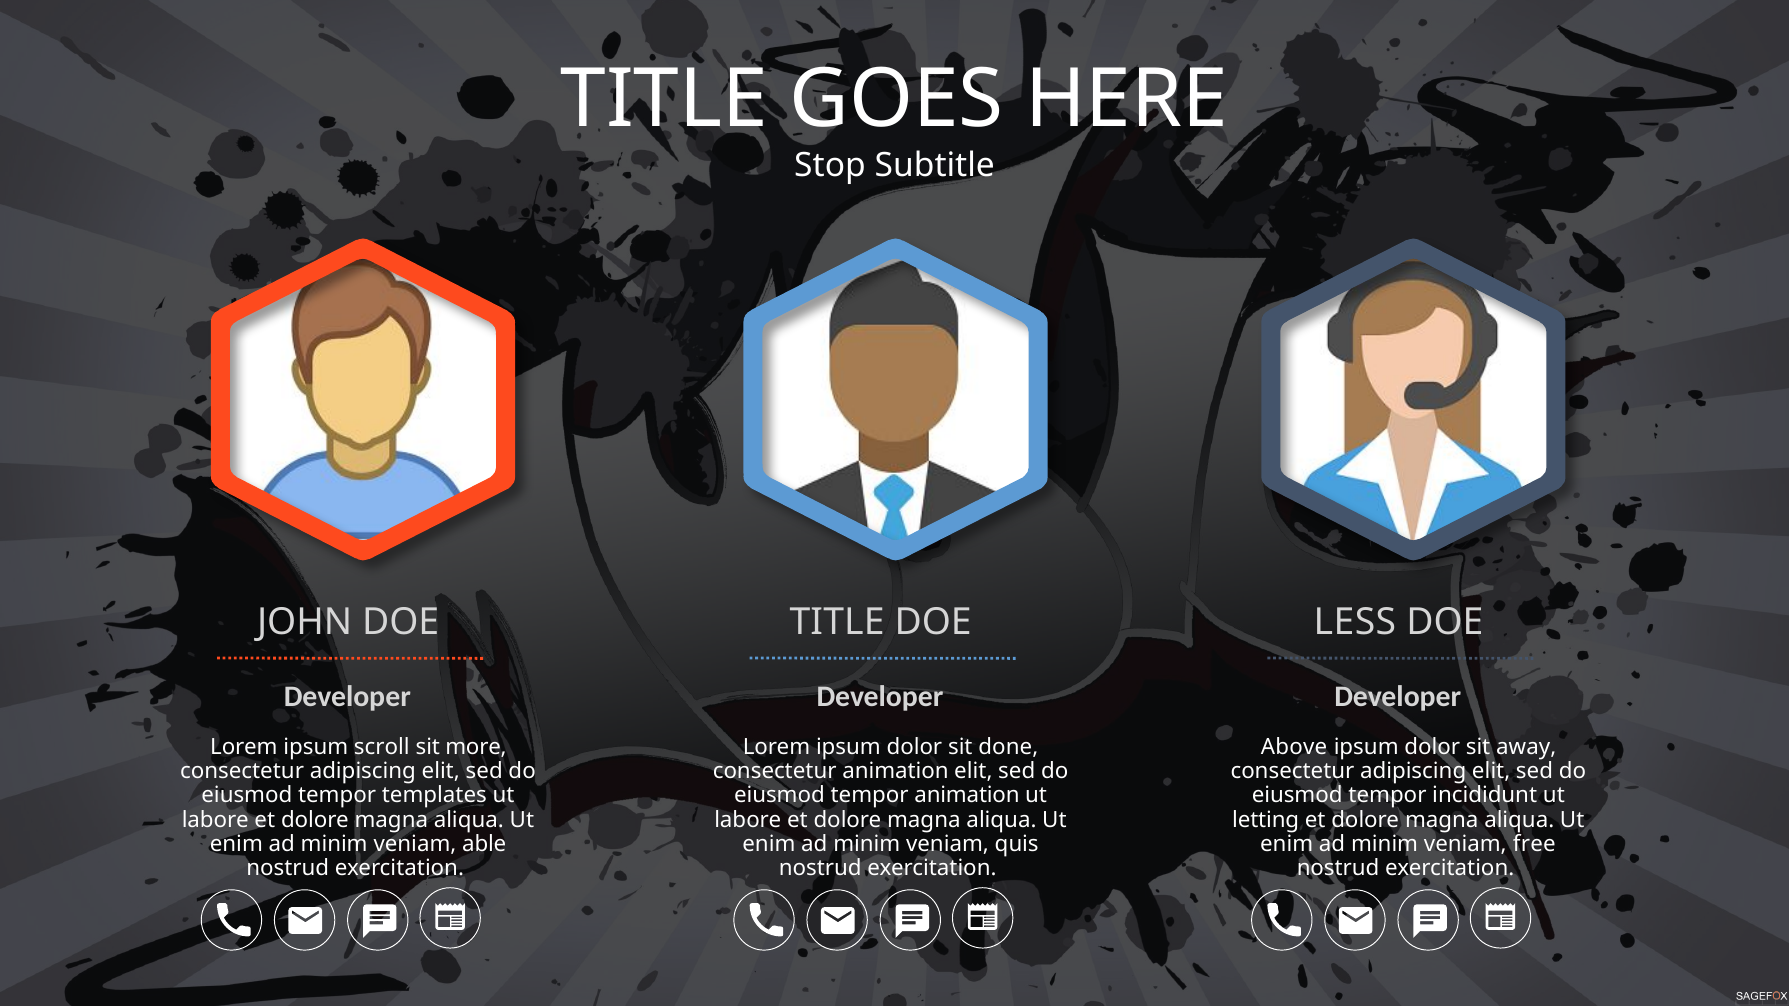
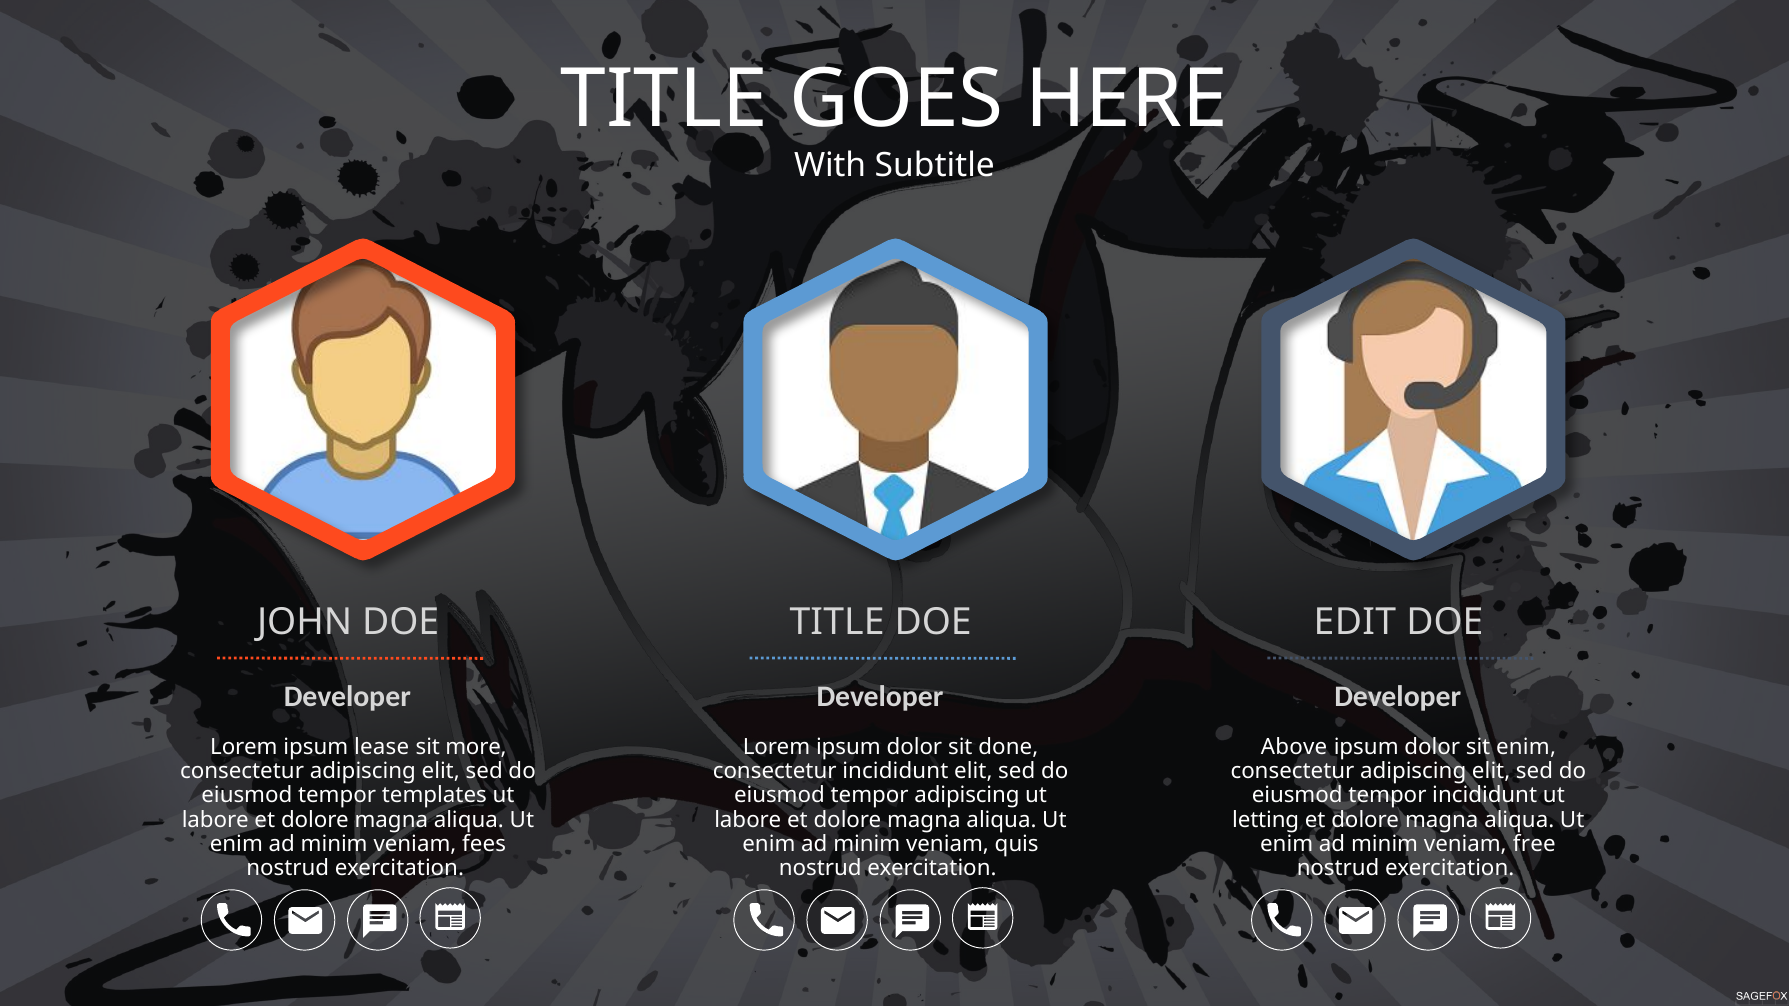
Stop: Stop -> With (830, 165)
LESS: LESS -> EDIT (1355, 622)
scroll: scroll -> lease (382, 747)
sit away: away -> enim (1526, 747)
consectetur animation: animation -> incididunt (895, 772)
tempor animation: animation -> adipiscing (967, 796)
able: able -> fees (484, 844)
